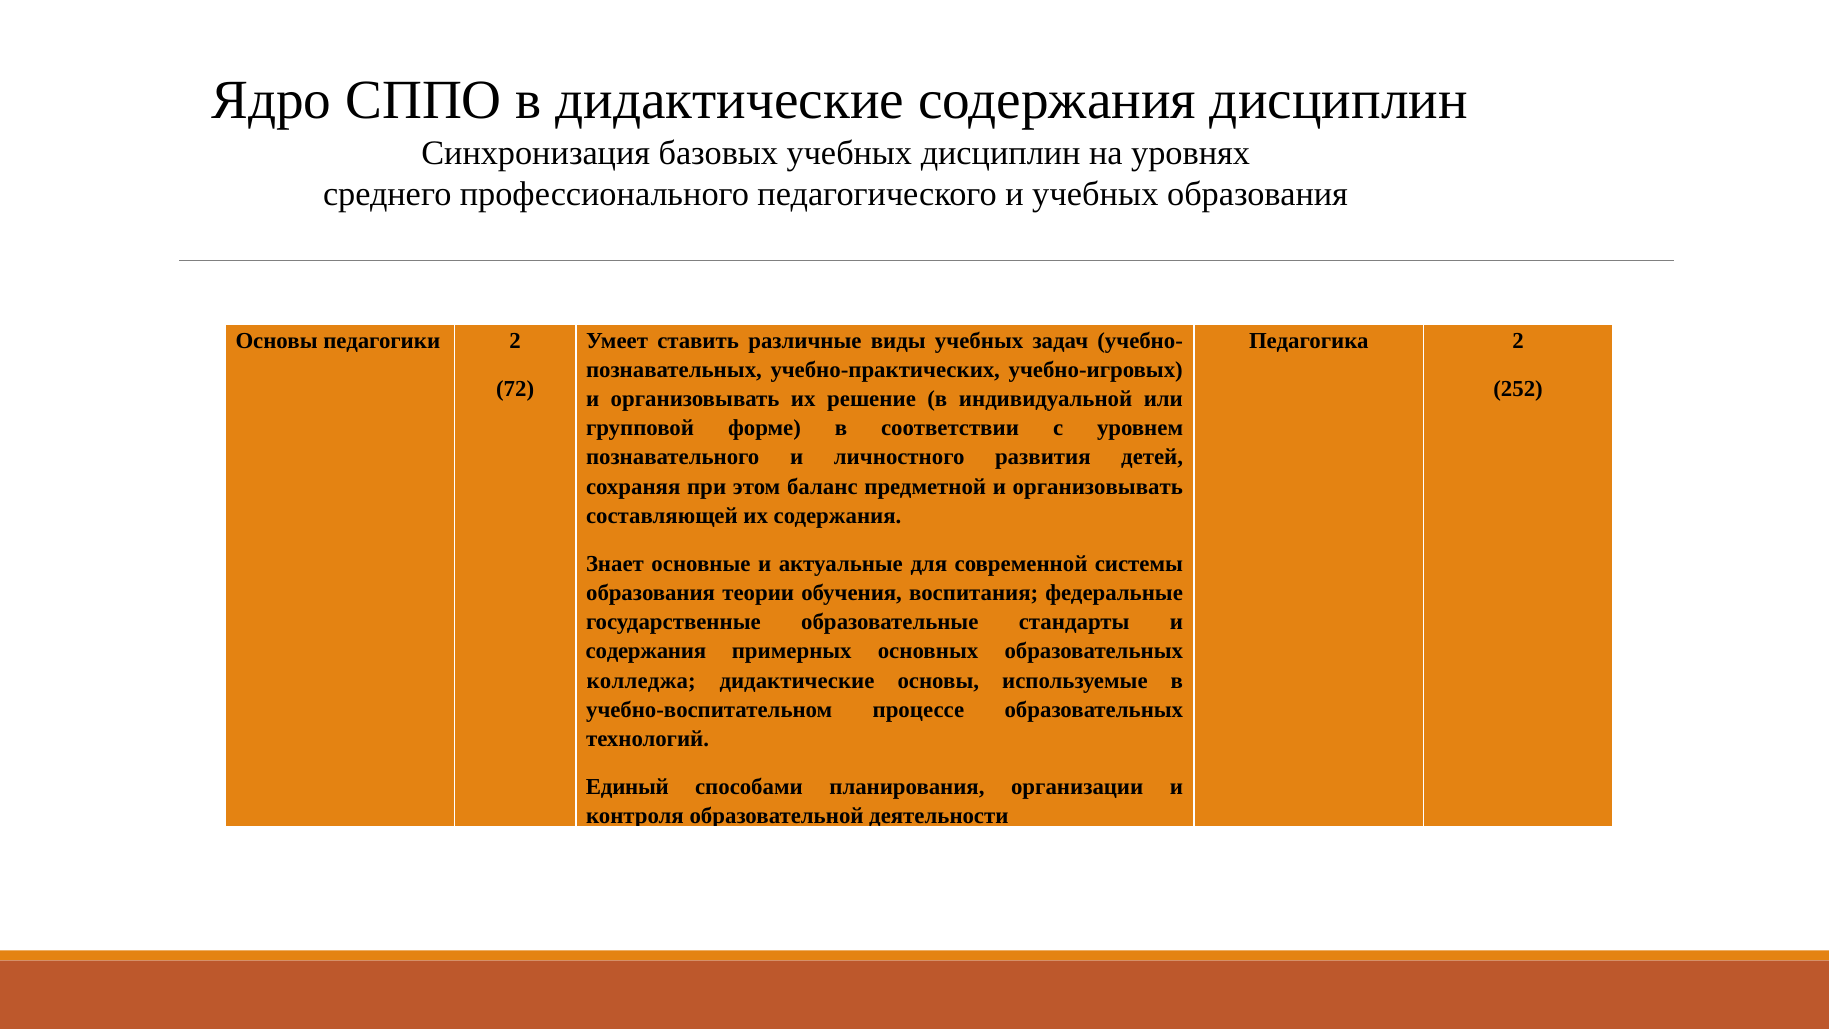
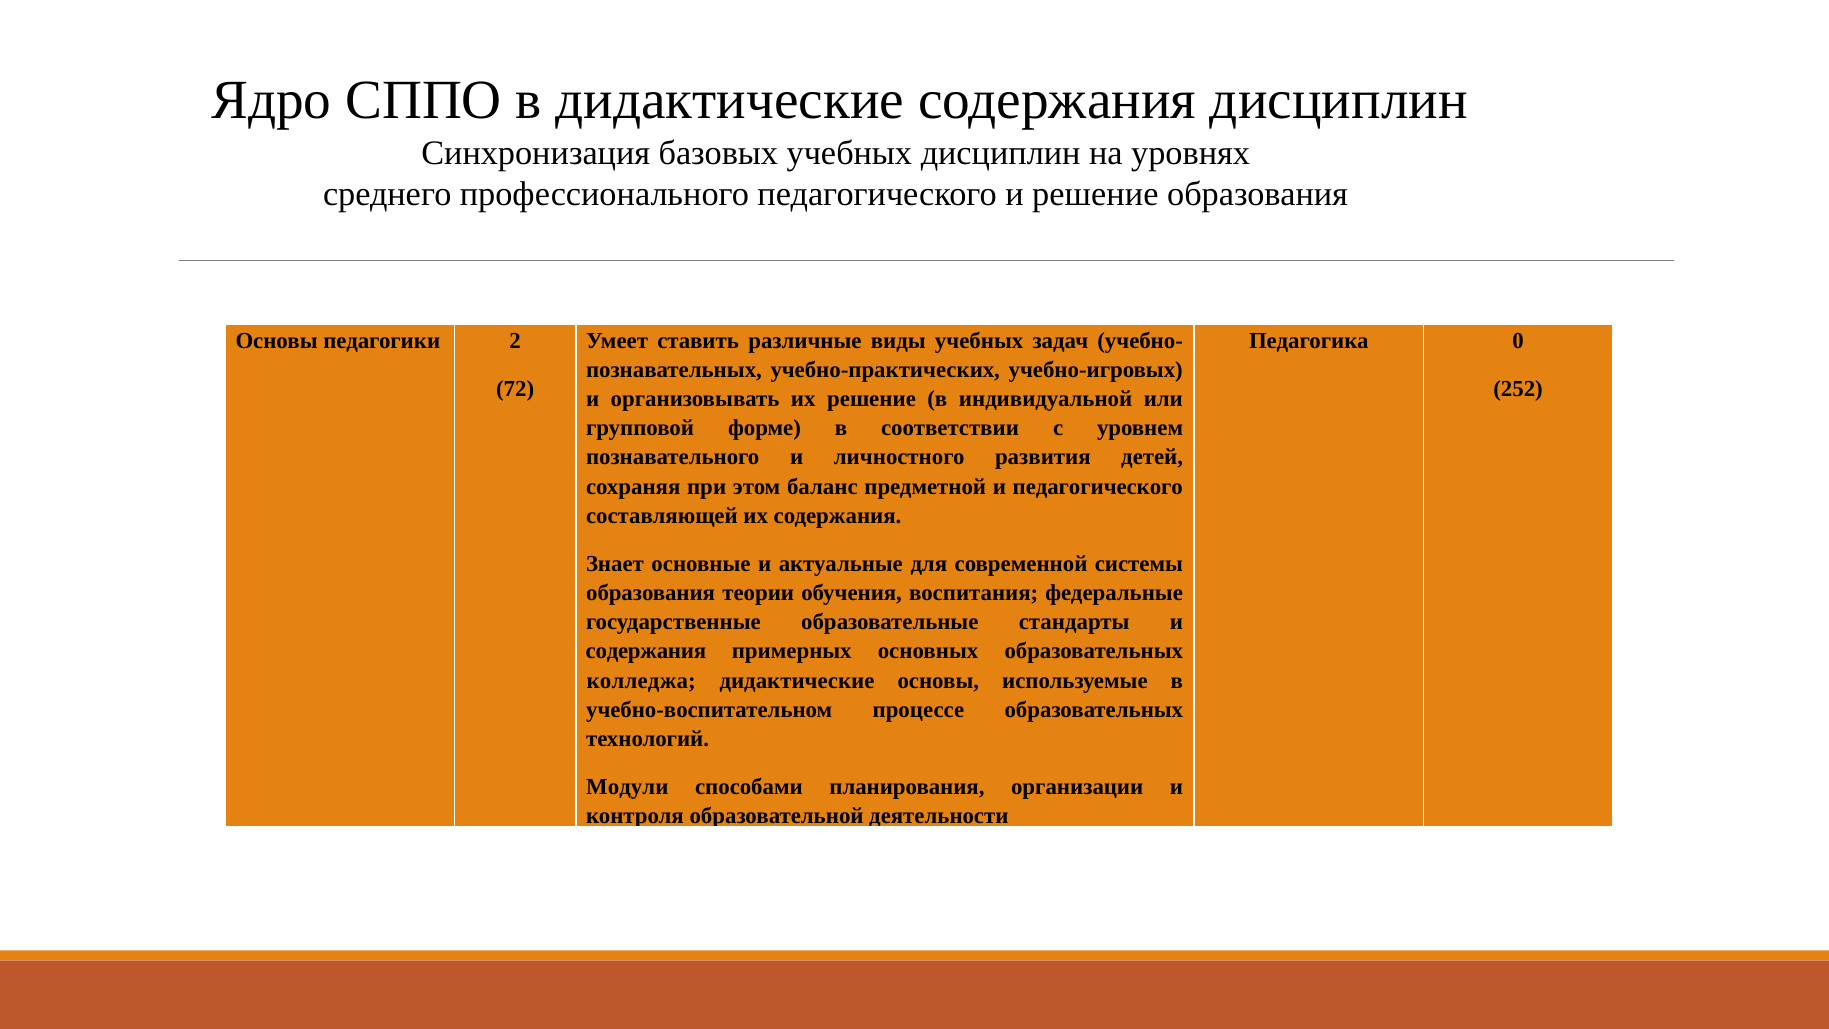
и учебных: учебных -> решение (1095, 194)
Педагогика 2: 2 -> 0 (1518, 341)
предметной и организовывать: организовывать -> педагогического (1098, 486)
Единый: Единый -> Модули (627, 787)
